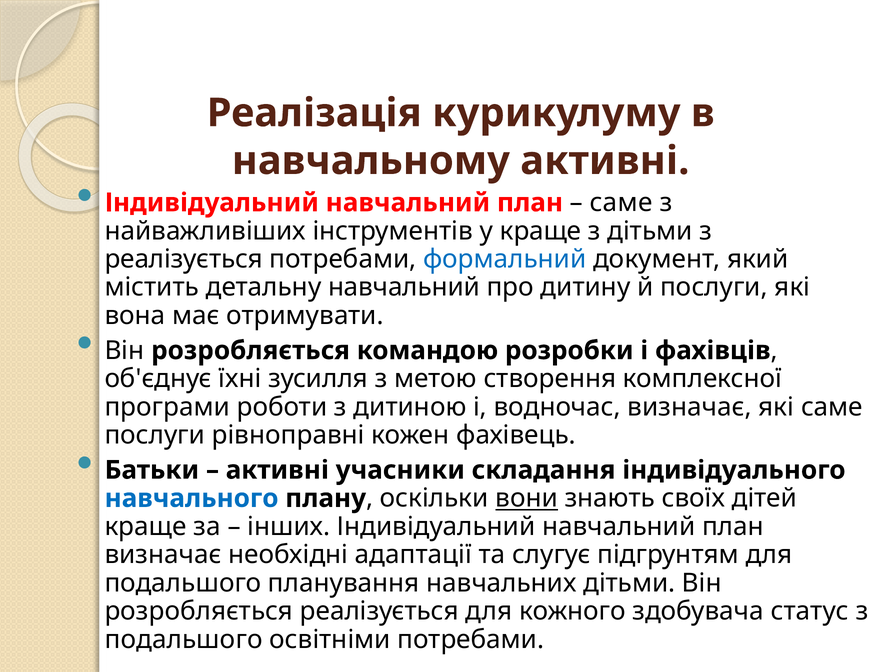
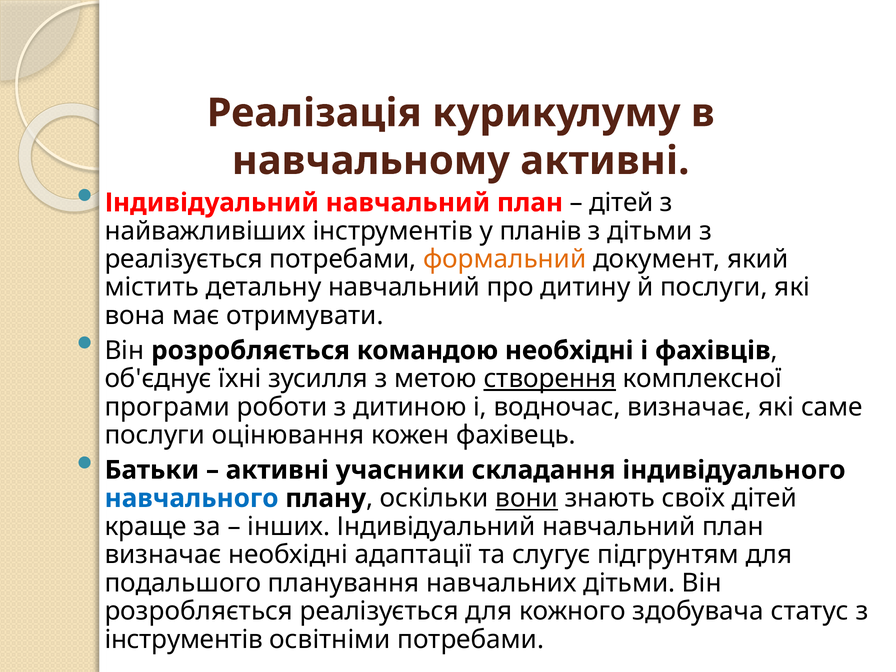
саме: саме -> дітей (621, 203)
у краще: краще -> планiв (541, 231)
формальний colour: blue -> orange (505, 259)
командою розробки: розробки -> необхідні (569, 351)
створення underline: none -> present (550, 379)
рівноправні: рівноправні -> оцiнювання (288, 435)
подальшого: подальшого -> інструментів (184, 639)
